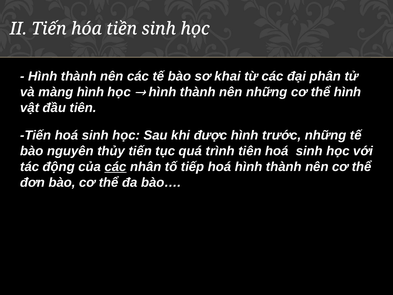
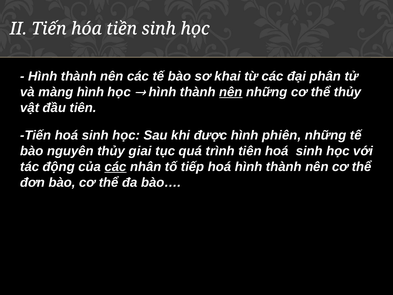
nên underline: none -> present (231, 92)
thể hình: hình -> thủy (348, 92)
trước: trước -> phiên (282, 135)
thủy tiến: tiến -> giai (140, 151)
